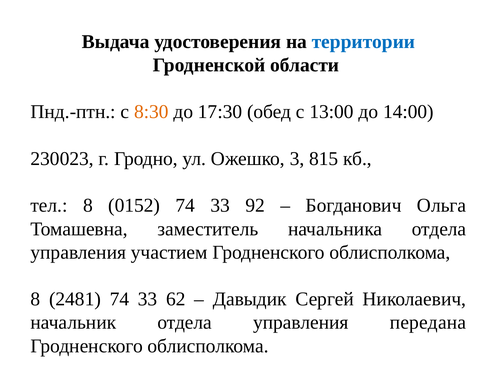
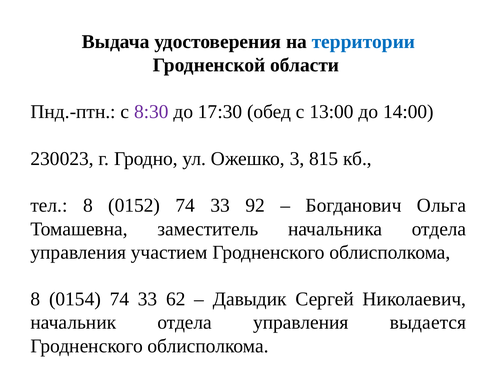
8:30 colour: orange -> purple (151, 112)
2481: 2481 -> 0154 (75, 299)
передана: передана -> выдается (428, 322)
